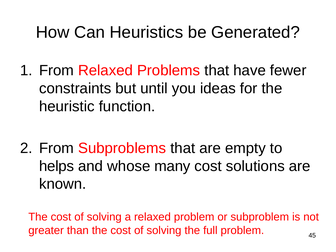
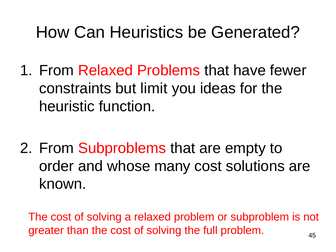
until: until -> limit (154, 88)
helps: helps -> order (56, 166)
